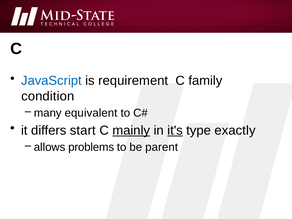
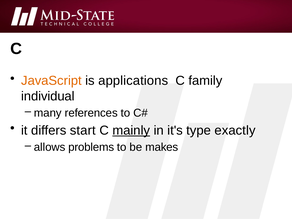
JavaScript colour: blue -> orange (51, 81)
requirement: requirement -> applications (133, 81)
condition: condition -> individual (48, 96)
equivalent: equivalent -> references (91, 113)
it's underline: present -> none (175, 130)
parent: parent -> makes (162, 147)
